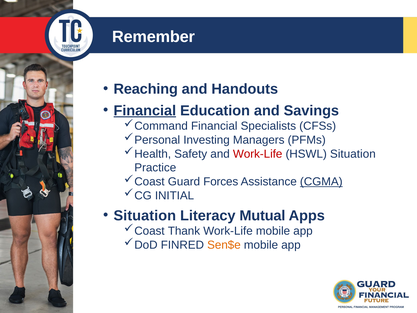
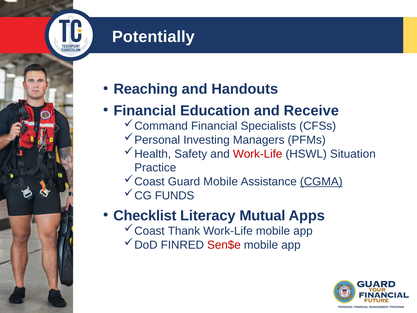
Remember: Remember -> Potentially (153, 37)
Financial underline: present -> none (145, 111)
Savings: Savings -> Receive (311, 111)
Guard Forces: Forces -> Mobile (221, 182)
INITIAL: INITIAL -> FUNDS (175, 196)
Situation: Situation -> Checklist (145, 215)
Sen$e colour: orange -> red (224, 245)
